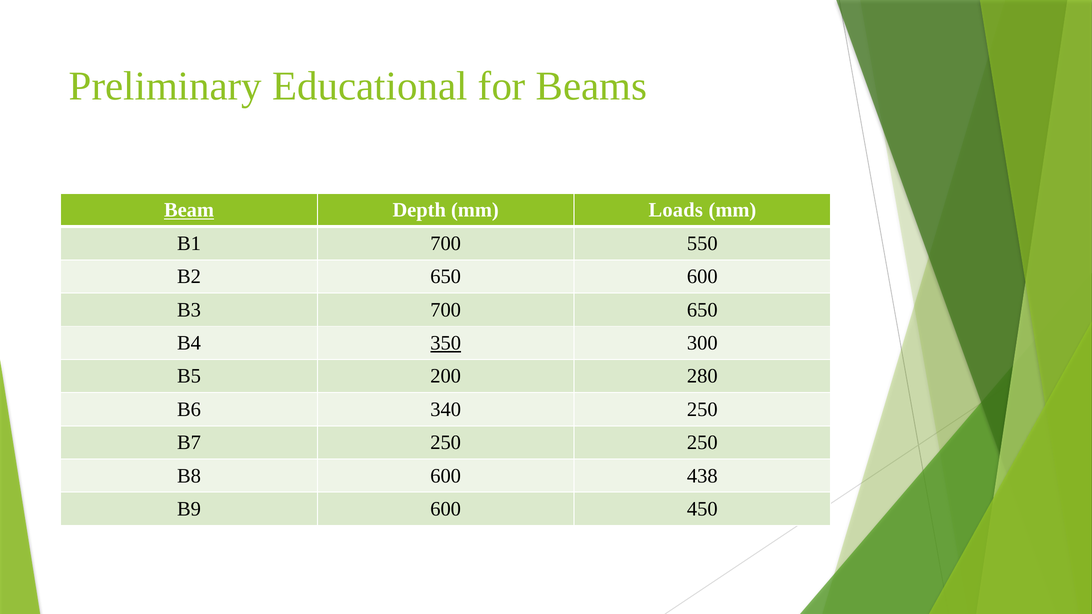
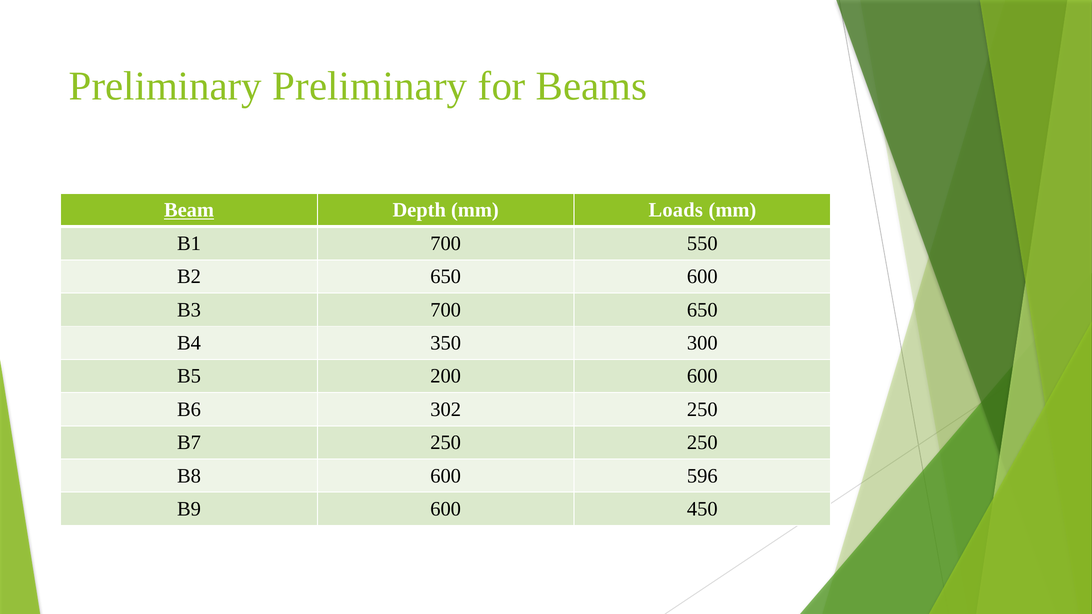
Preliminary Educational: Educational -> Preliminary (370, 86)
350 underline: present -> none (446, 343)
200 280: 280 -> 600 (702, 376)
340: 340 -> 302 (446, 410)
438: 438 -> 596 (702, 476)
